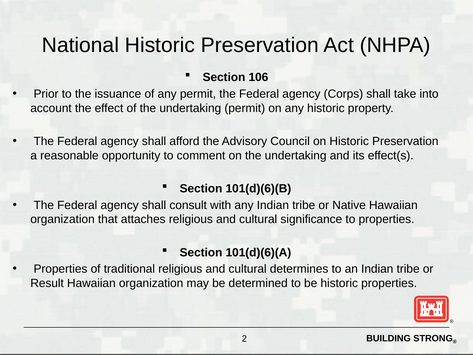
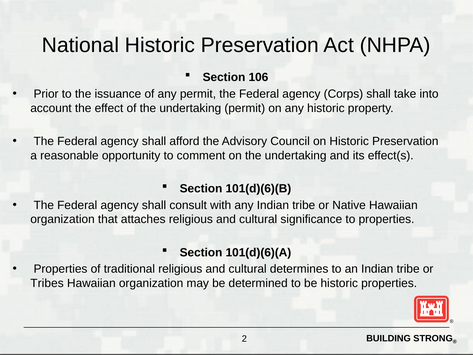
Result: Result -> Tribes (47, 283)
